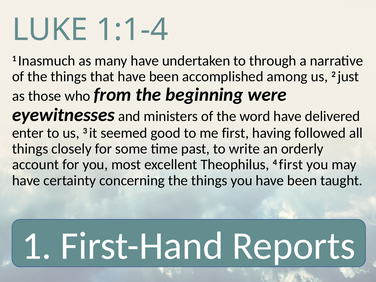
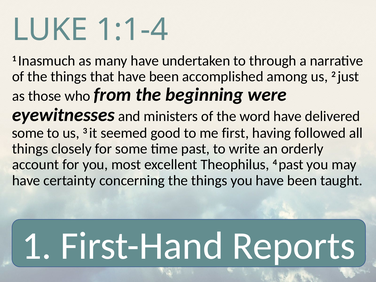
enter: enter -> some (28, 133)
4 first: first -> past (291, 165)
